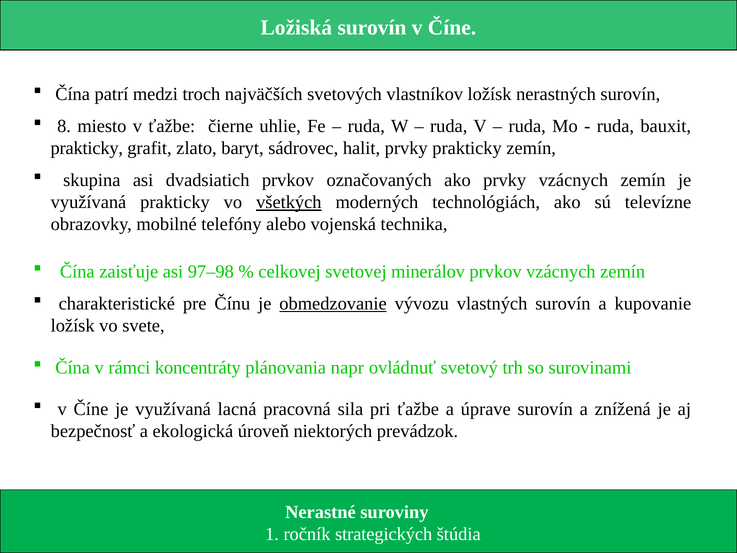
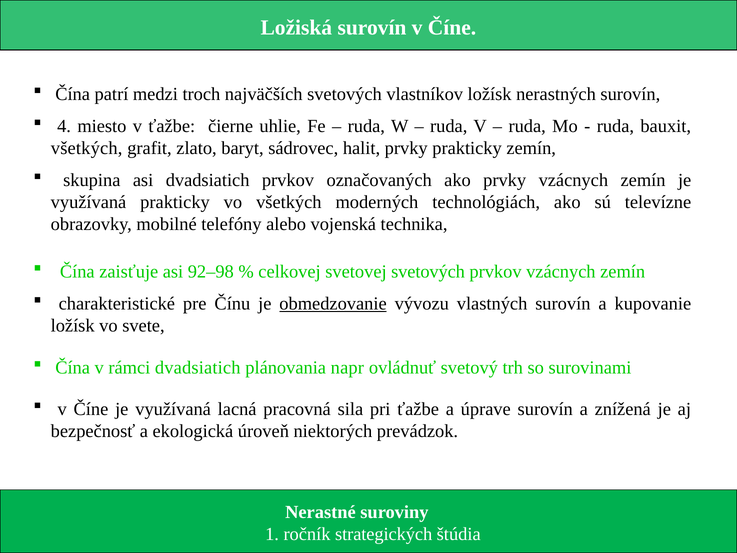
8: 8 -> 4 (64, 126)
prakticky: prakticky -> všetkých (87, 148)
všetkých underline: present -> none (289, 202)
97–98: 97–98 -> 92–98 (211, 272)
svetovej minerálov: minerálov -> svetových (428, 272)
rámci koncentráty: koncentráty -> dvadsiatich (198, 367)
